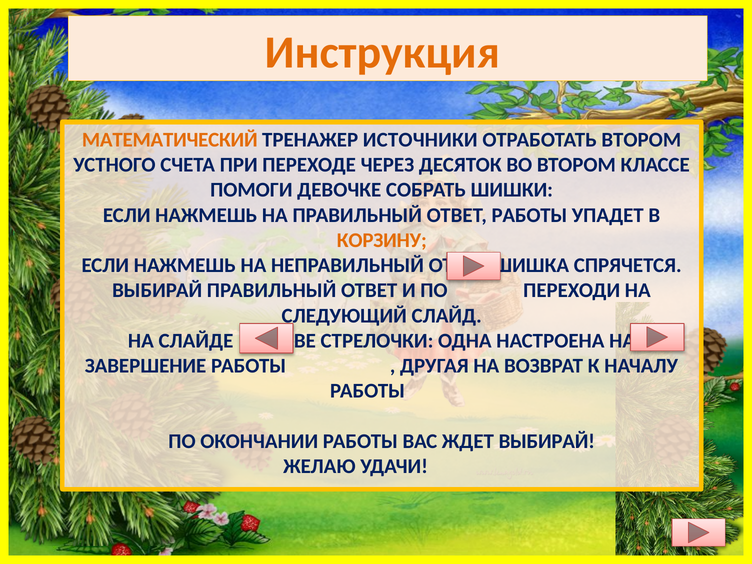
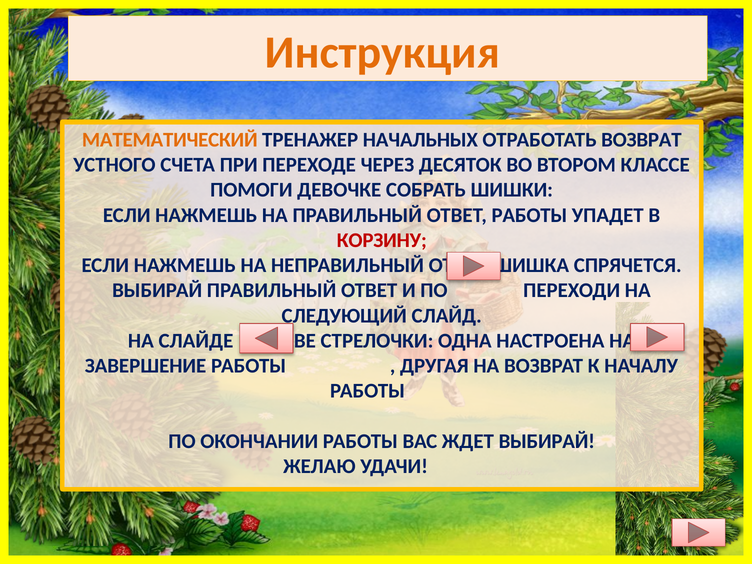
ИСТОЧНИКИ: ИСТОЧНИКИ -> НАЧАЛЬНЫХ (420, 140)
ОТРАБОТАТЬ ВТОРОМ: ВТОРОМ -> ВОЗВРАТ (641, 140)
КОРЗИНУ colour: orange -> red (382, 240)
